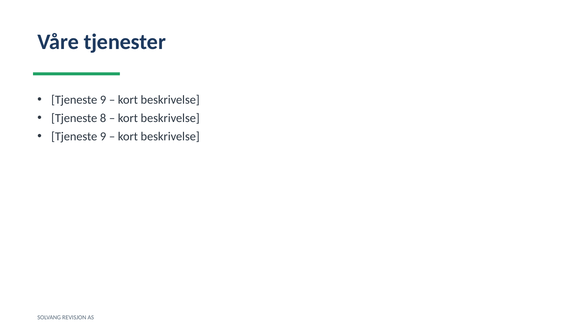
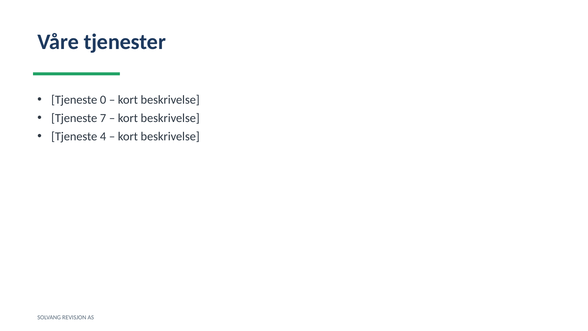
9: 9 -> 0 (103, 100)
8: 8 -> 7 (103, 118)
9: 9 -> 4 (103, 136)
